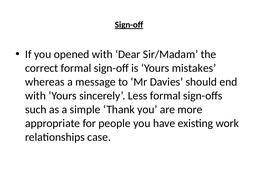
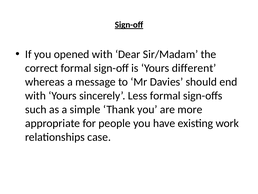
mistakes: mistakes -> different (194, 68)
